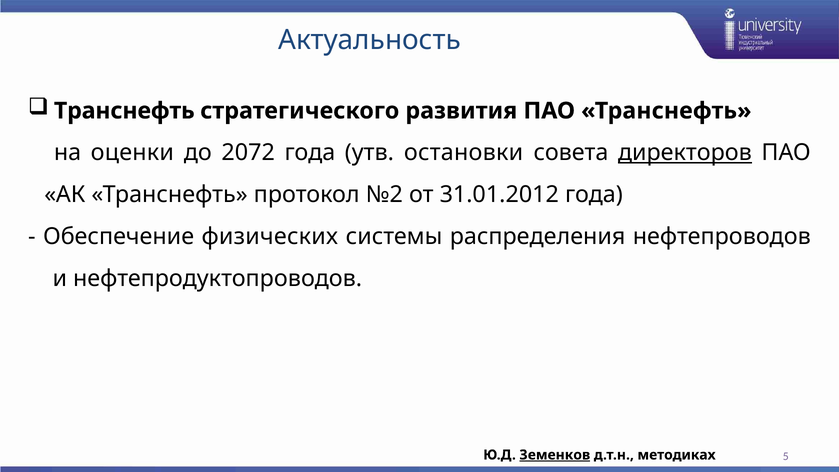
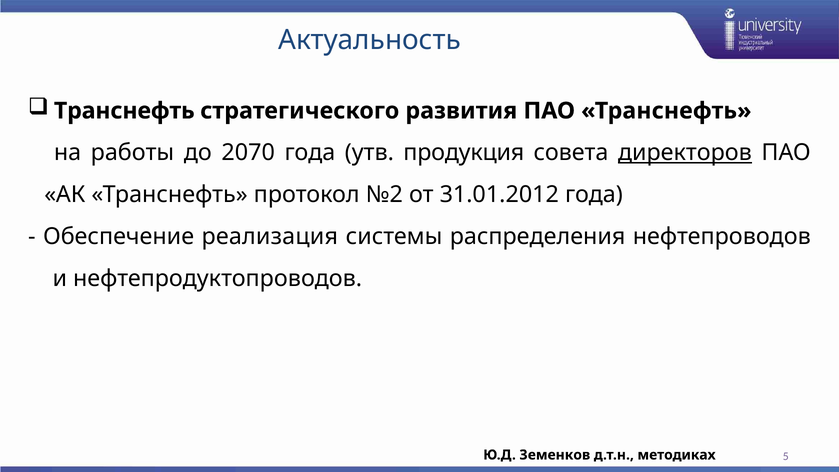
оценки: оценки -> работы (132, 153)
2072: 2072 -> 2070 (248, 153)
остановки: остановки -> продукция (464, 153)
физических: физических -> реализация (270, 237)
Земенков underline: present -> none (555, 455)
